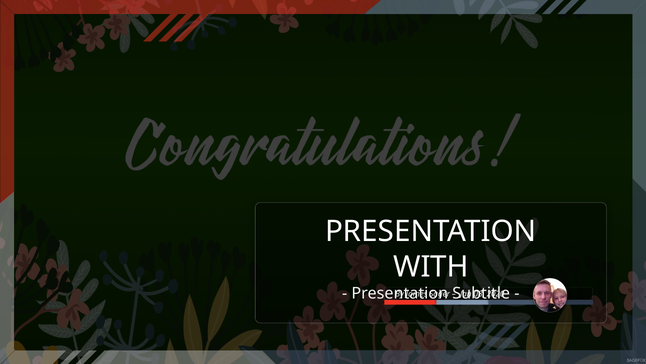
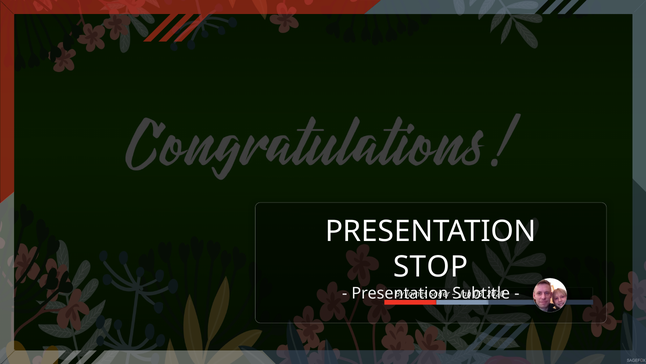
WITH: WITH -> STOP (431, 267)
